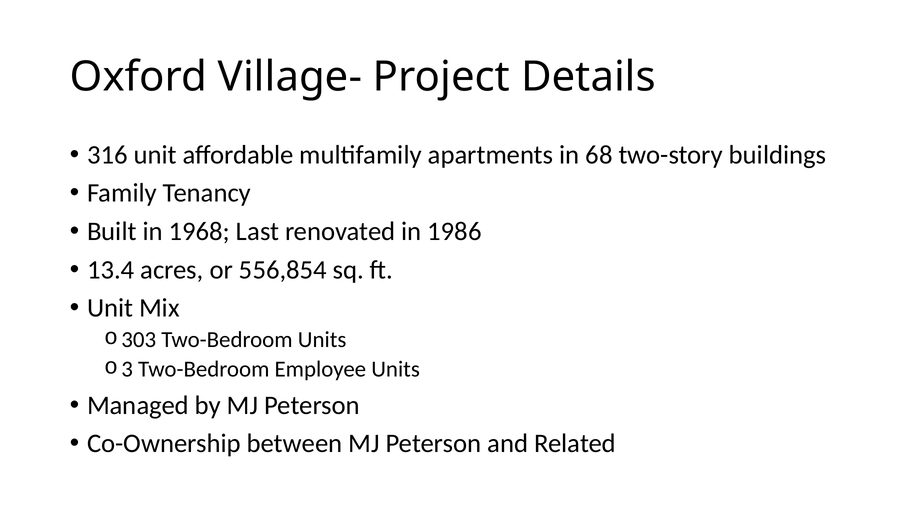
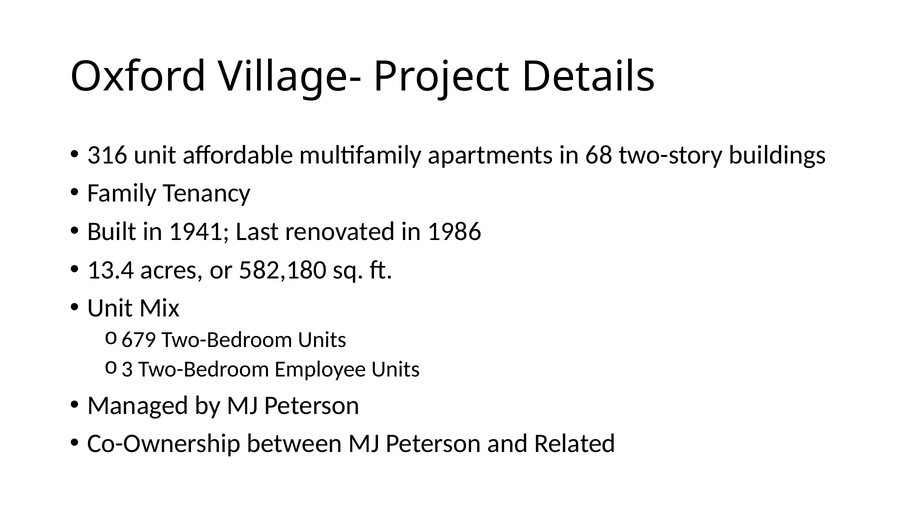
1968: 1968 -> 1941 (199, 232)
556,854: 556,854 -> 582,180 (283, 270)
303: 303 -> 679 (139, 340)
